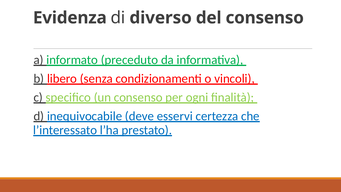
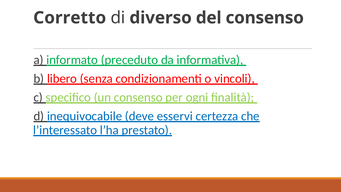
Evidenza: Evidenza -> Corretto (70, 18)
